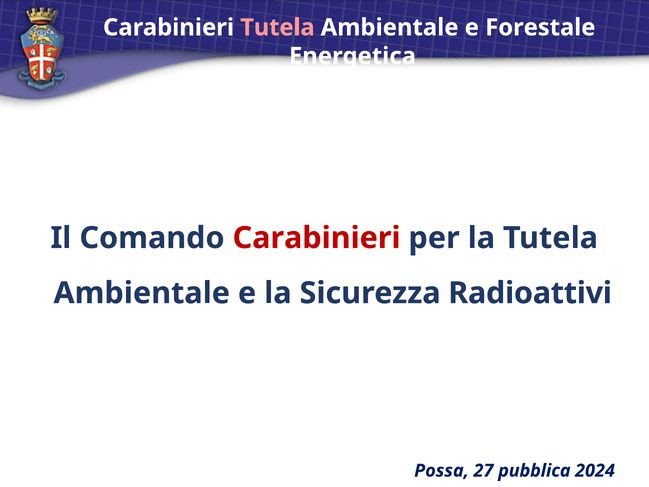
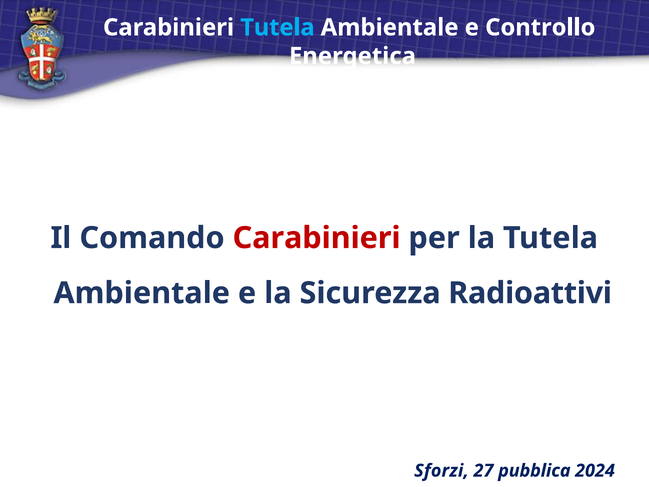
Tutela colour: pink -> light blue (277, 27)
Forestale: Forestale -> Controllo (540, 27)
Possa: Possa -> Sforzi (441, 470)
